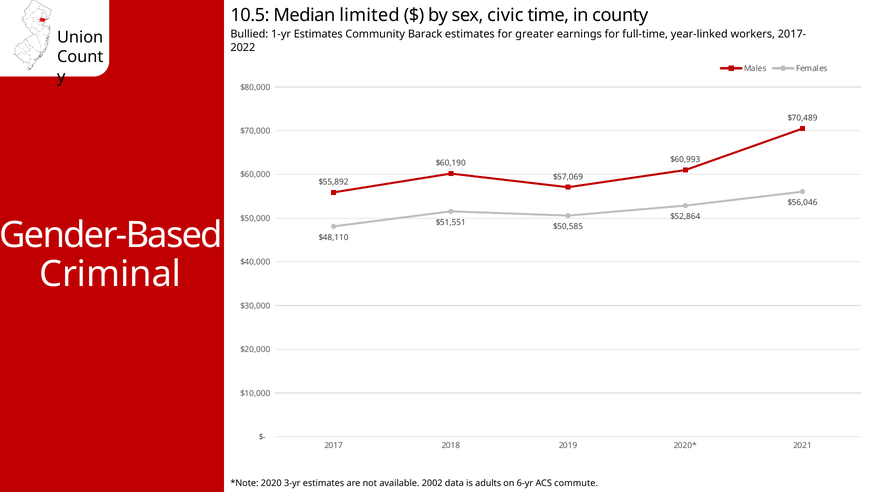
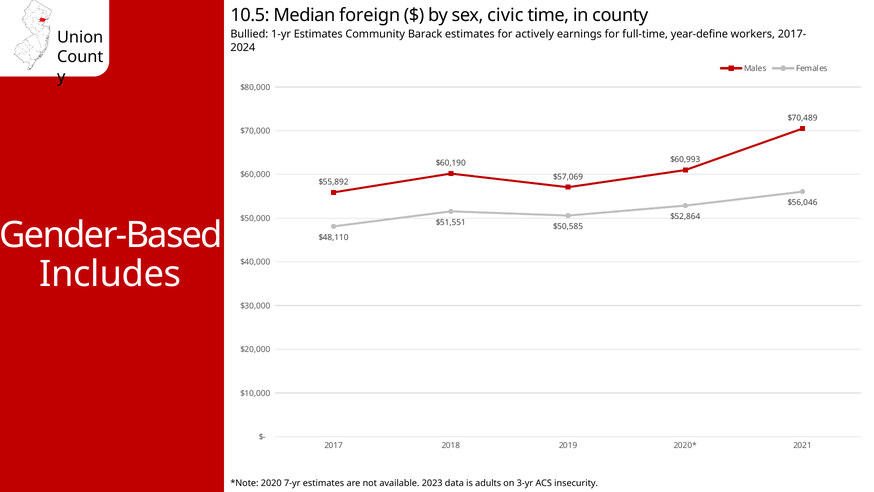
limited: limited -> foreign (370, 15)
greater: greater -> actively (535, 34)
year-linked: year-linked -> year-define (699, 34)
2022: 2022 -> 2024 (243, 47)
Criminal: Criminal -> Includes (110, 274)
3-yr: 3-yr -> 7-yr (292, 483)
2002: 2002 -> 2023 (432, 483)
6-yr: 6-yr -> 3-yr (525, 483)
commute: commute -> insecurity (576, 483)
